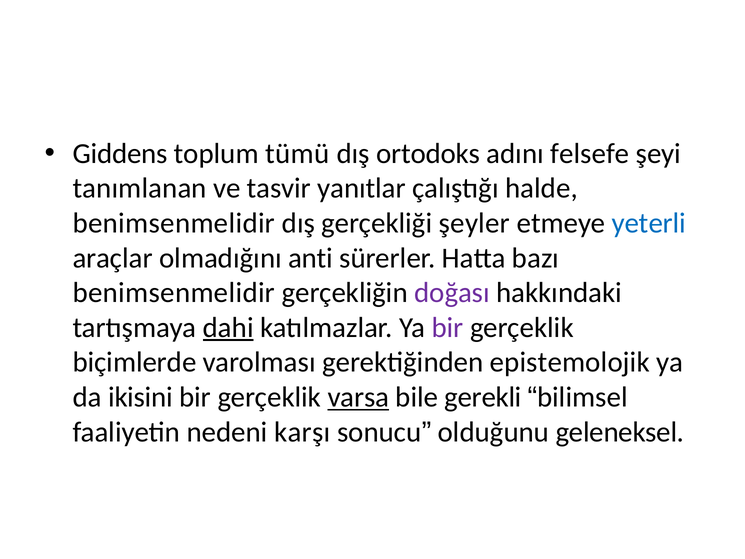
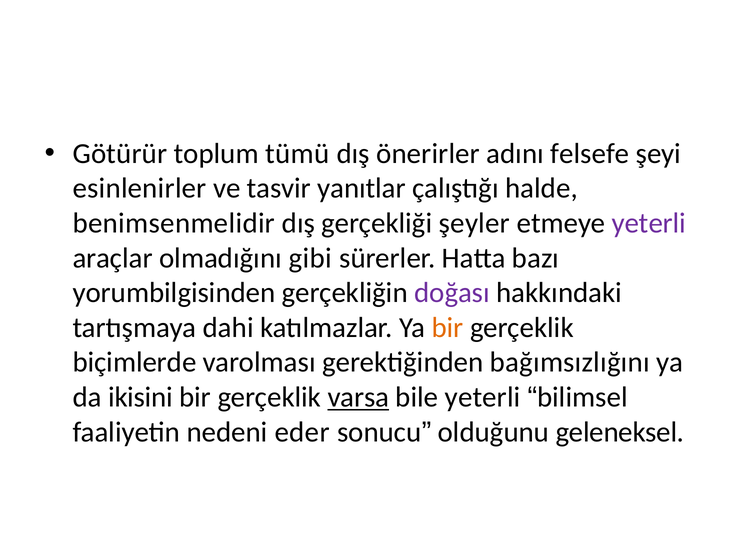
Giddens: Giddens -> Götürür (120, 154)
ortodoks: ortodoks -> önerirler (428, 154)
tanımlanan: tanımlanan -> esinlenirler (140, 188)
yeterli colour: blue -> purple (649, 223)
anti: anti -> gibi (310, 258)
benimsenmelidir: benimsenmelidir -> yorumbilgisinden (174, 293)
dahi underline: present -> none (228, 327)
bir colour: purple -> orange (448, 327)
epistemolojik: epistemolojik -> bağımsızlığını (570, 362)
bile gerekli: gerekli -> yeterli (483, 397)
karşı: karşı -> eder (302, 432)
